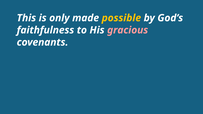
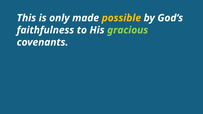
gracious colour: pink -> light green (128, 30)
